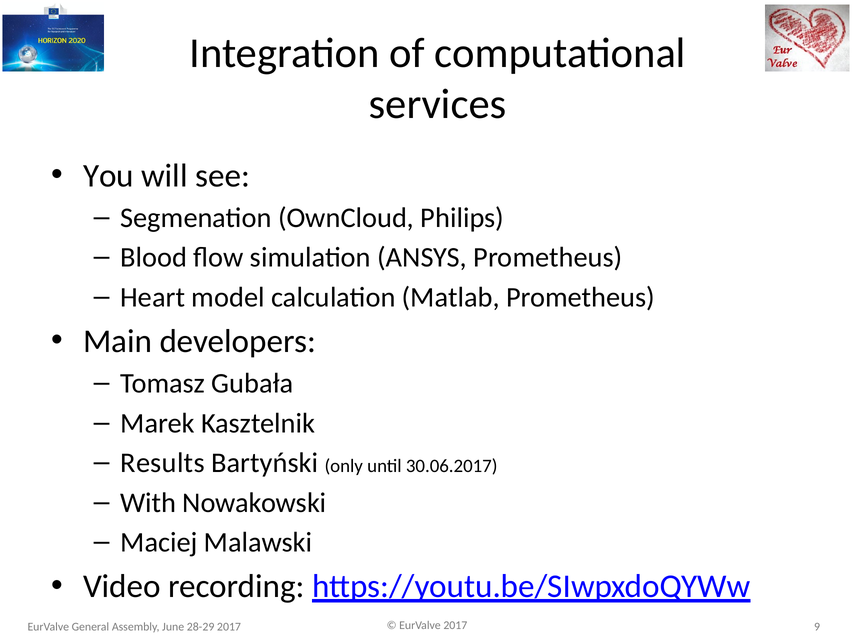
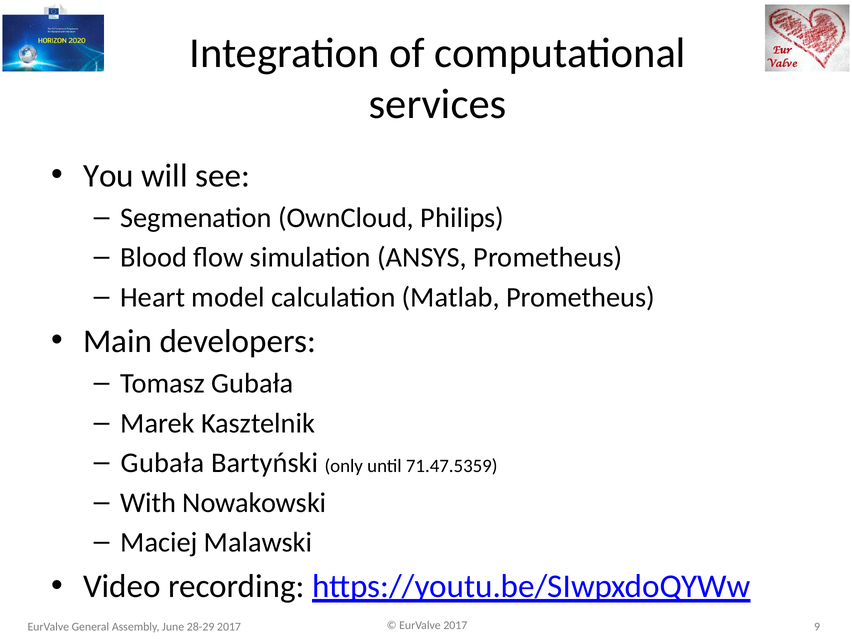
Results: Results -> Gubała (163, 463)
30.06.2017: 30.06.2017 -> 71.47.5359 (452, 466)
